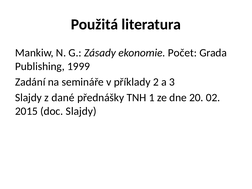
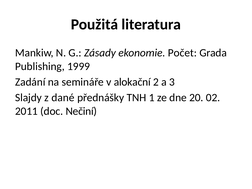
příklady: příklady -> alokační (132, 82)
2015: 2015 -> 2011 (26, 111)
doc Slajdy: Slajdy -> Nečiní (81, 111)
